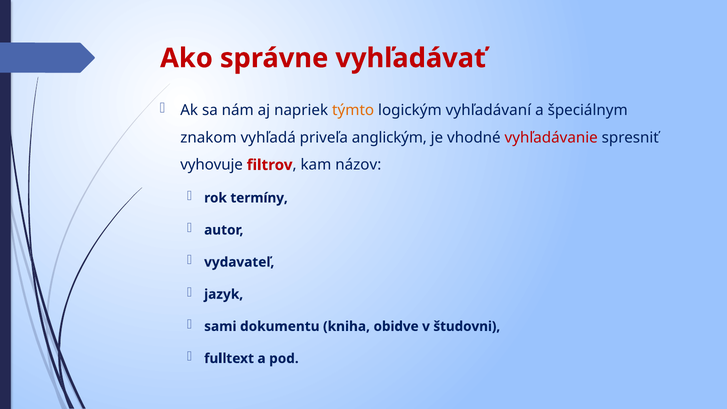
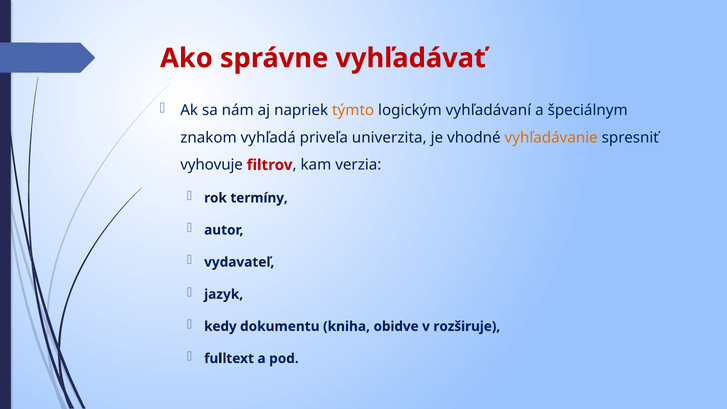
anglickým: anglickým -> univerzita (389, 138)
vyhľadávanie colour: red -> orange (551, 138)
názov: názov -> verzia (358, 165)
sami: sami -> kedy (220, 326)
študovni: študovni -> rozširuje (467, 326)
